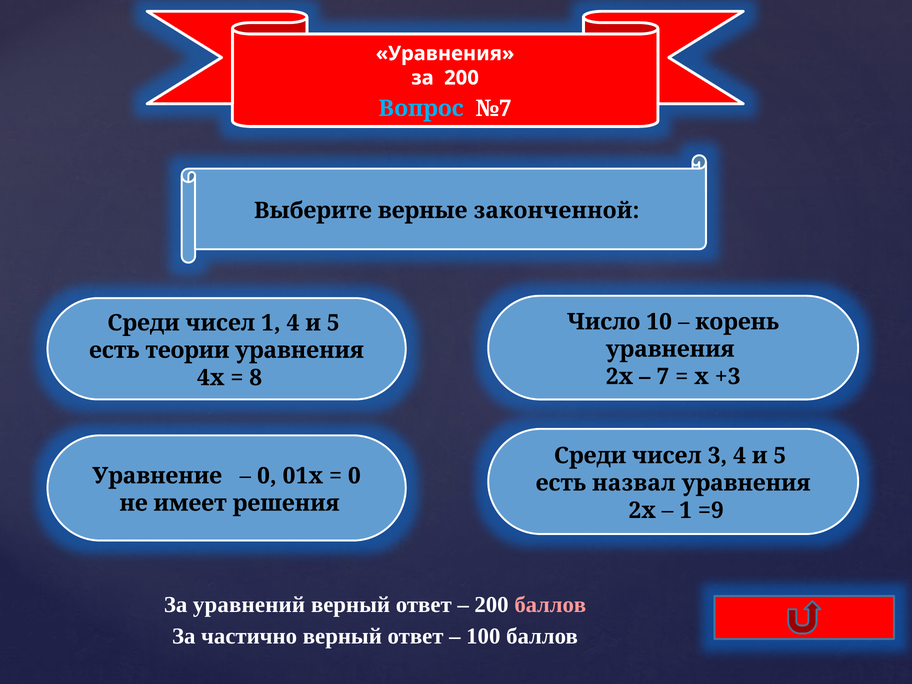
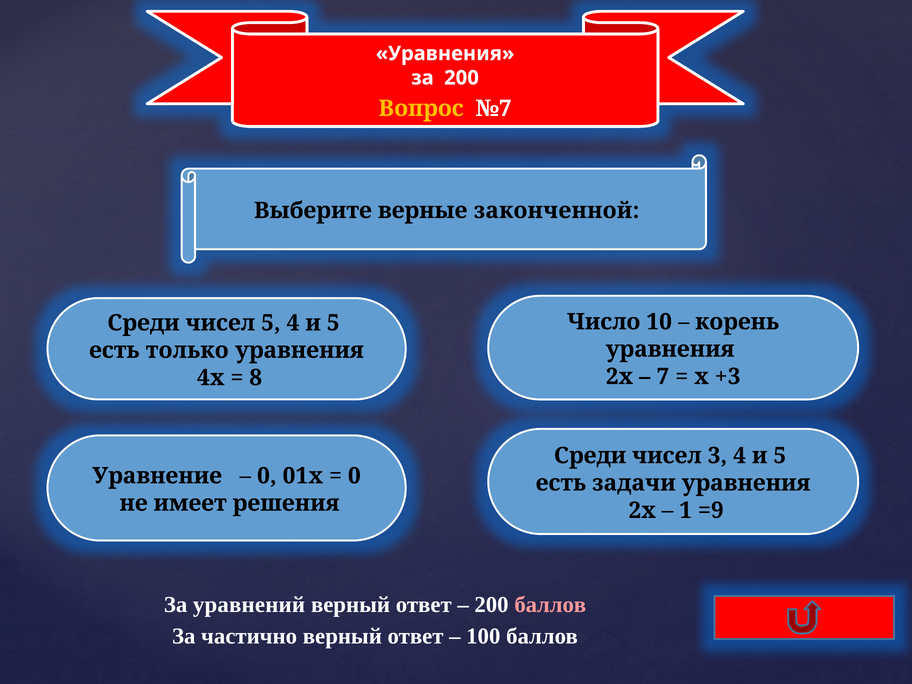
Вопрос colour: light blue -> yellow (421, 108)
чисел 1: 1 -> 5 (271, 323)
теории: теории -> только (187, 350)
назвал: назвал -> задачи (634, 483)
